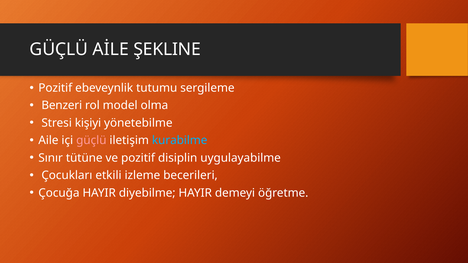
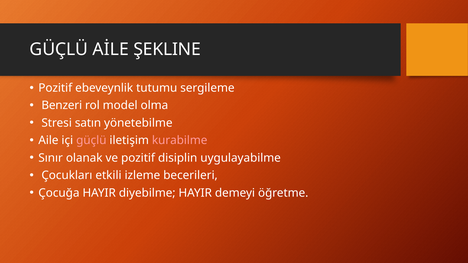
kişiyi: kişiyi -> satın (88, 123)
kurabilme colour: light blue -> pink (180, 141)
tütüne: tütüne -> olanak (84, 158)
